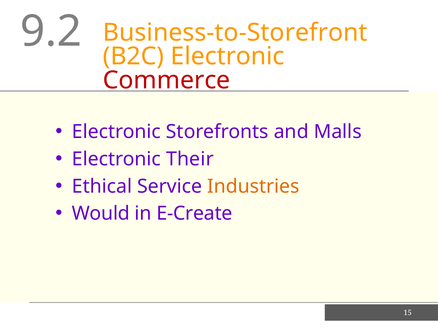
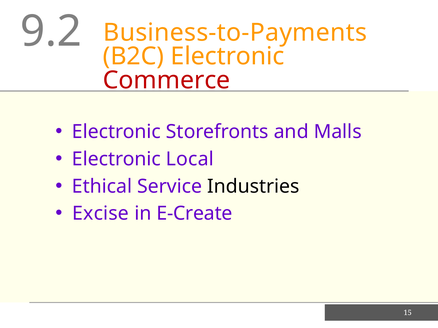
Business-to-Storefront: Business-to-Storefront -> Business-to-Payments (235, 33)
Their: Their -> Local (190, 159)
Industries colour: orange -> black (253, 187)
Would: Would -> Excise (101, 214)
